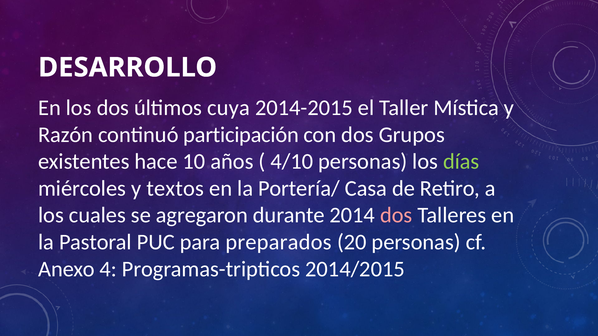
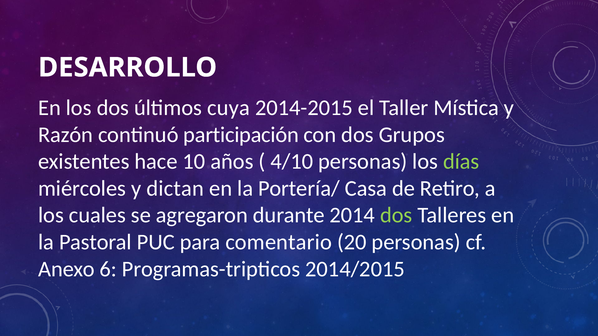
textos: textos -> dictan (175, 189)
dos colour: pink -> light green (396, 216)
preparados: preparados -> comentario (279, 242)
4: 4 -> 6 (108, 269)
